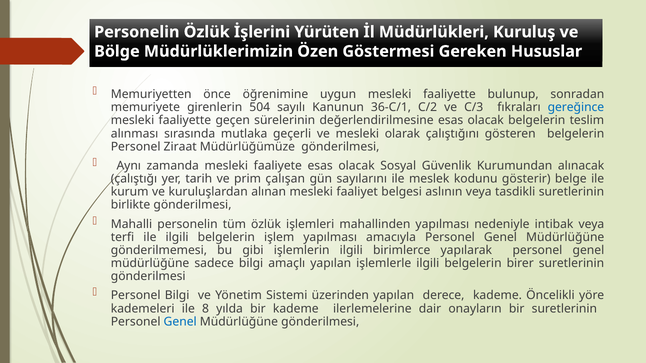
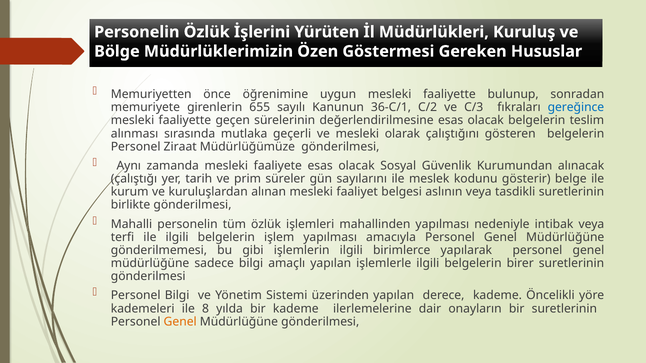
504: 504 -> 655 (260, 108)
çalışan: çalışan -> süreler (285, 179)
Genel colour: blue -> orange (180, 322)
